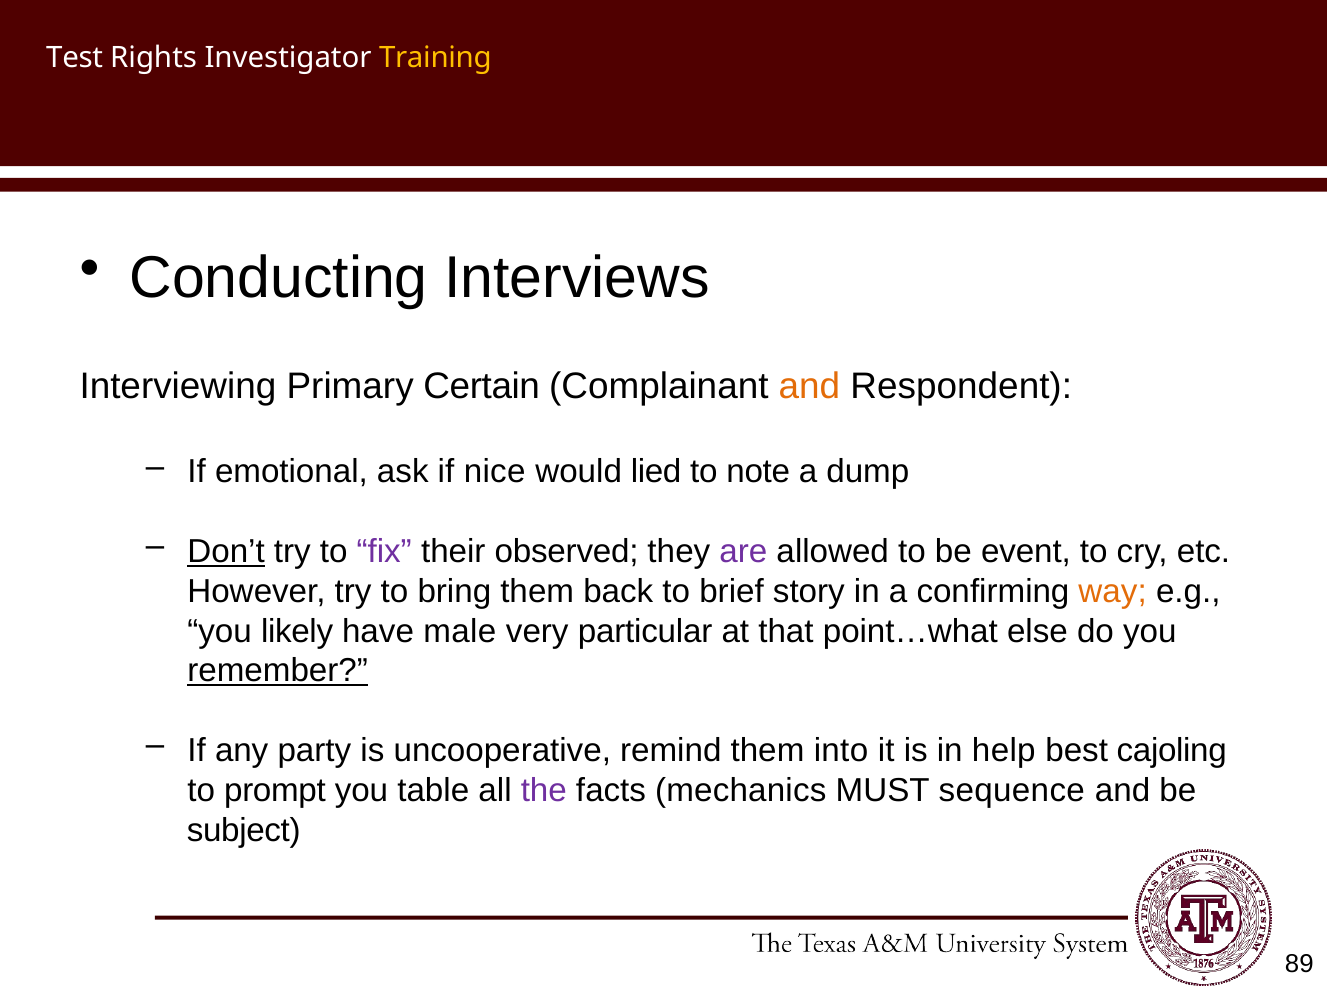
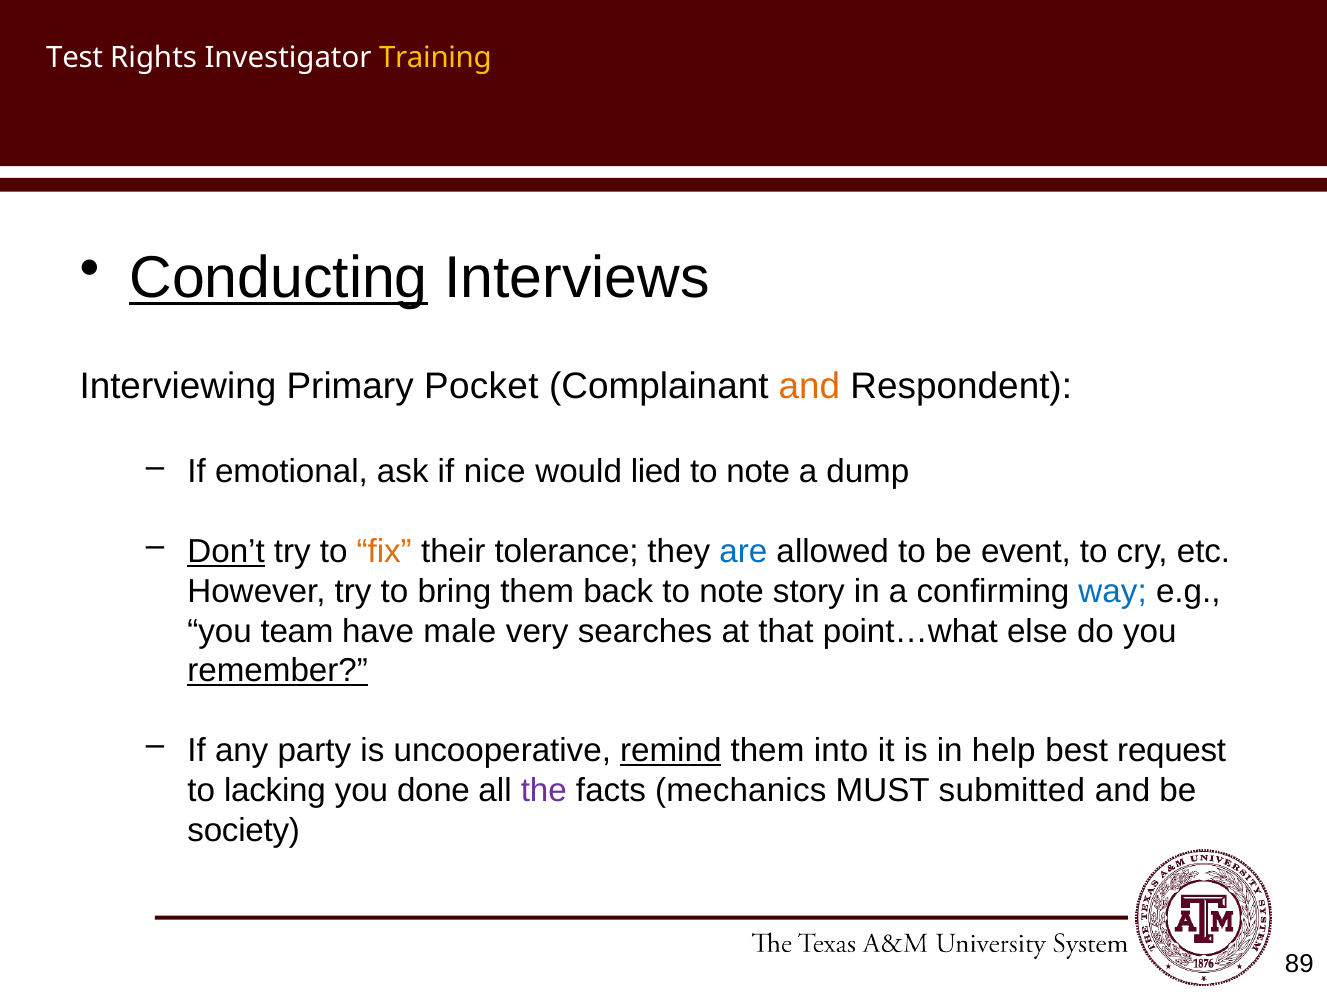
Conducting underline: none -> present (279, 278)
Certain: Certain -> Pocket (481, 386)
fix colour: purple -> orange (384, 552)
observed: observed -> tolerance (567, 552)
are colour: purple -> blue (743, 552)
back to brief: brief -> note (732, 591)
way colour: orange -> blue (1113, 591)
likely: likely -> team (297, 631)
particular: particular -> searches (645, 631)
remind underline: none -> present (671, 751)
cajoling: cajoling -> request (1172, 751)
prompt: prompt -> lacking (275, 790)
table: table -> done (433, 790)
sequence: sequence -> submitted (1012, 790)
subject: subject -> society (244, 830)
